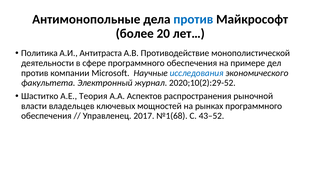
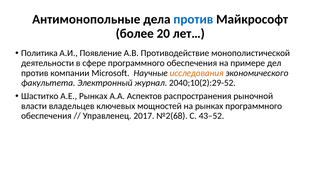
Антитраста: Антитраста -> Появление (101, 53)
исследования colour: blue -> orange (197, 73)
2020;10(2):29-52: 2020;10(2):29-52 -> 2040;10(2):29-52 (202, 83)
А.Е Теория: Теория -> Рынках (93, 96)
№1(68: №1(68 -> №2(68 (172, 116)
